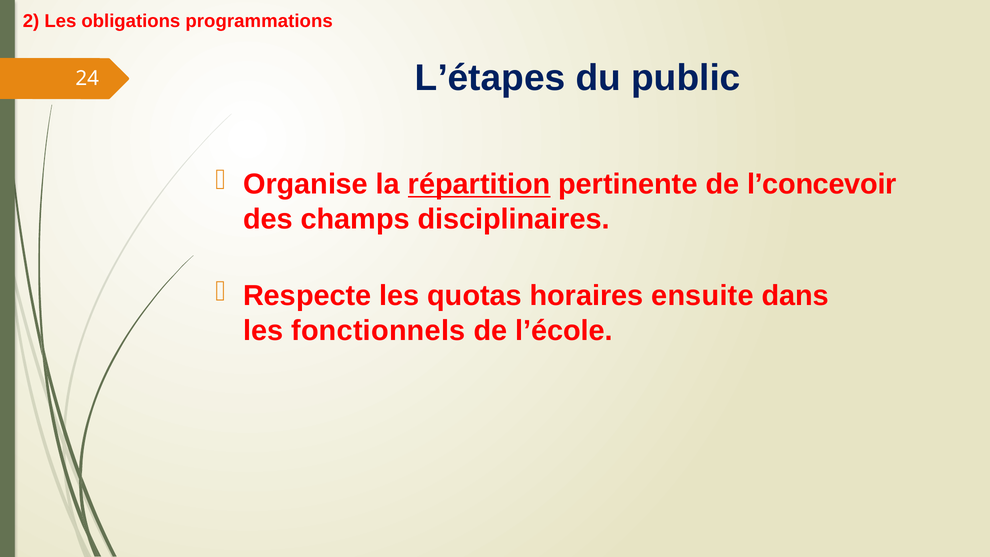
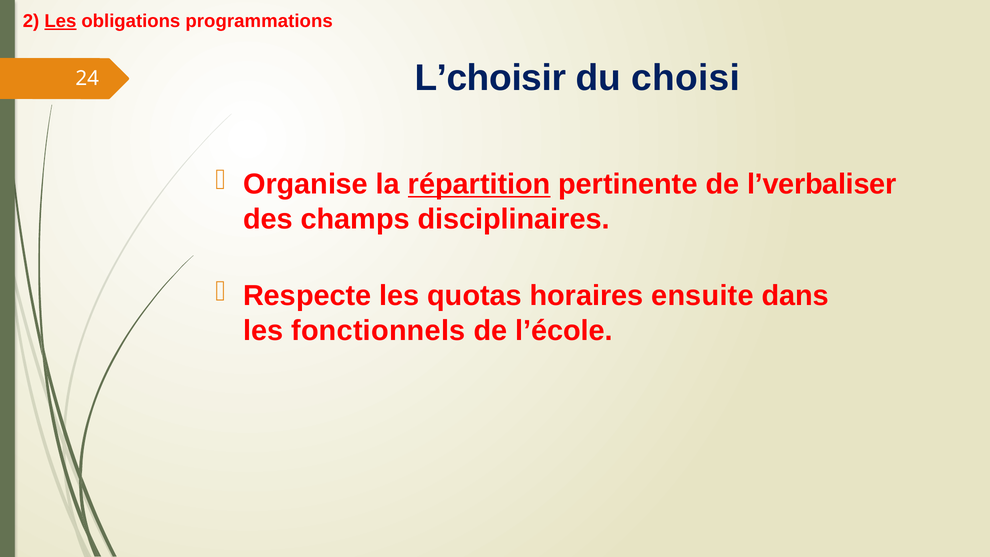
Les underline: none -> present (60, 21)
L’étapes: L’étapes -> L’choisir (490, 78)
public: public -> choisi (686, 78)
l’concevoir: l’concevoir -> l’verbaliser (822, 184)
